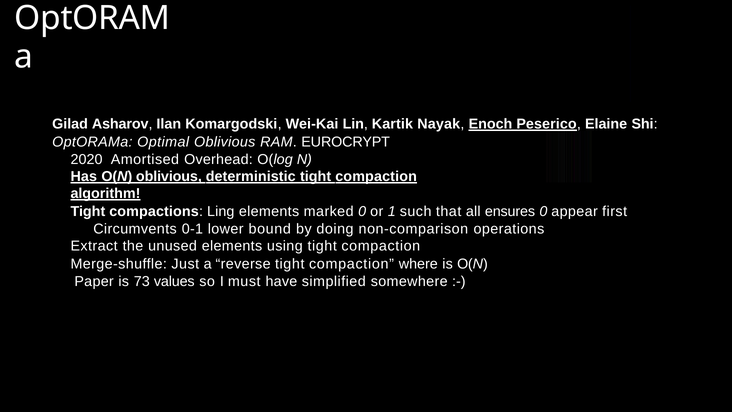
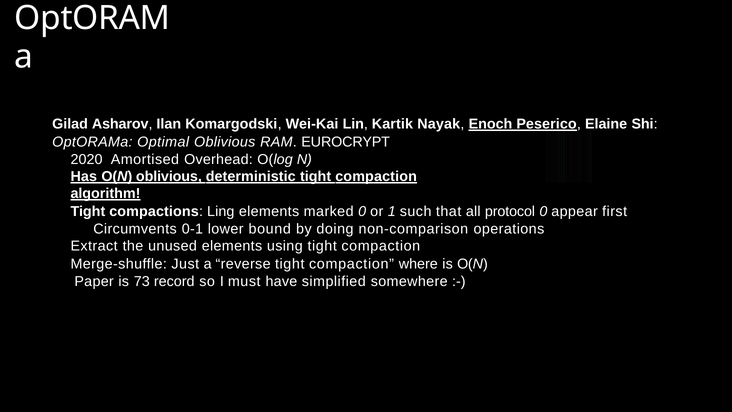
all ensures: ensures -> protocol (510, 211)
values: values -> record (174, 282)
